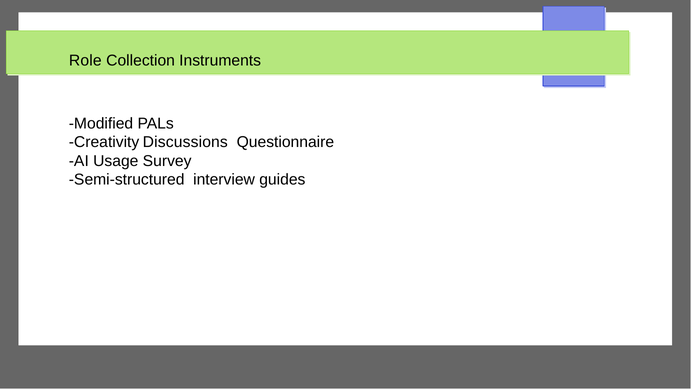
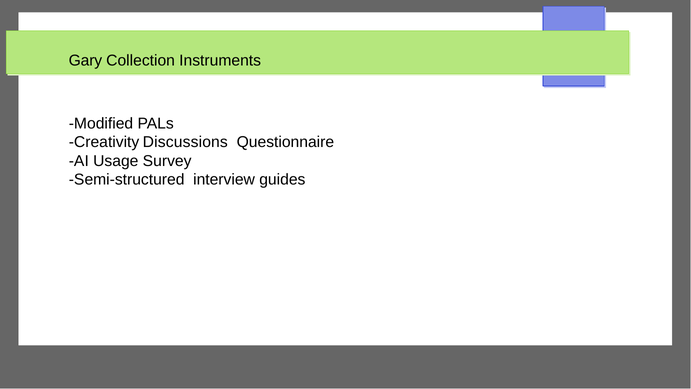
Role: Role -> Gary (85, 61)
